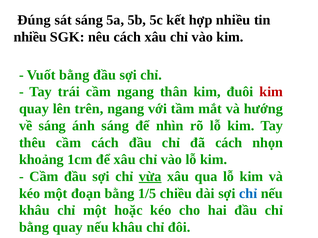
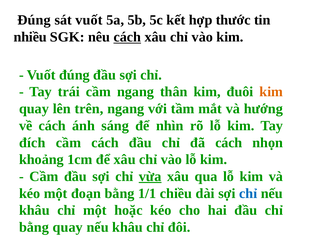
sát sáng: sáng -> vuốt (89, 20)
hợp nhiều: nhiều -> thước (233, 20)
cách underline: none -> present (127, 37)
Vuốt bằng: bằng -> đúng (74, 75)
kim colour: red -> orange (271, 92)
về sáng: sáng -> cách (52, 126)
thêu: thêu -> đích (32, 143)
1/5: 1/5 -> 1/1 (147, 194)
